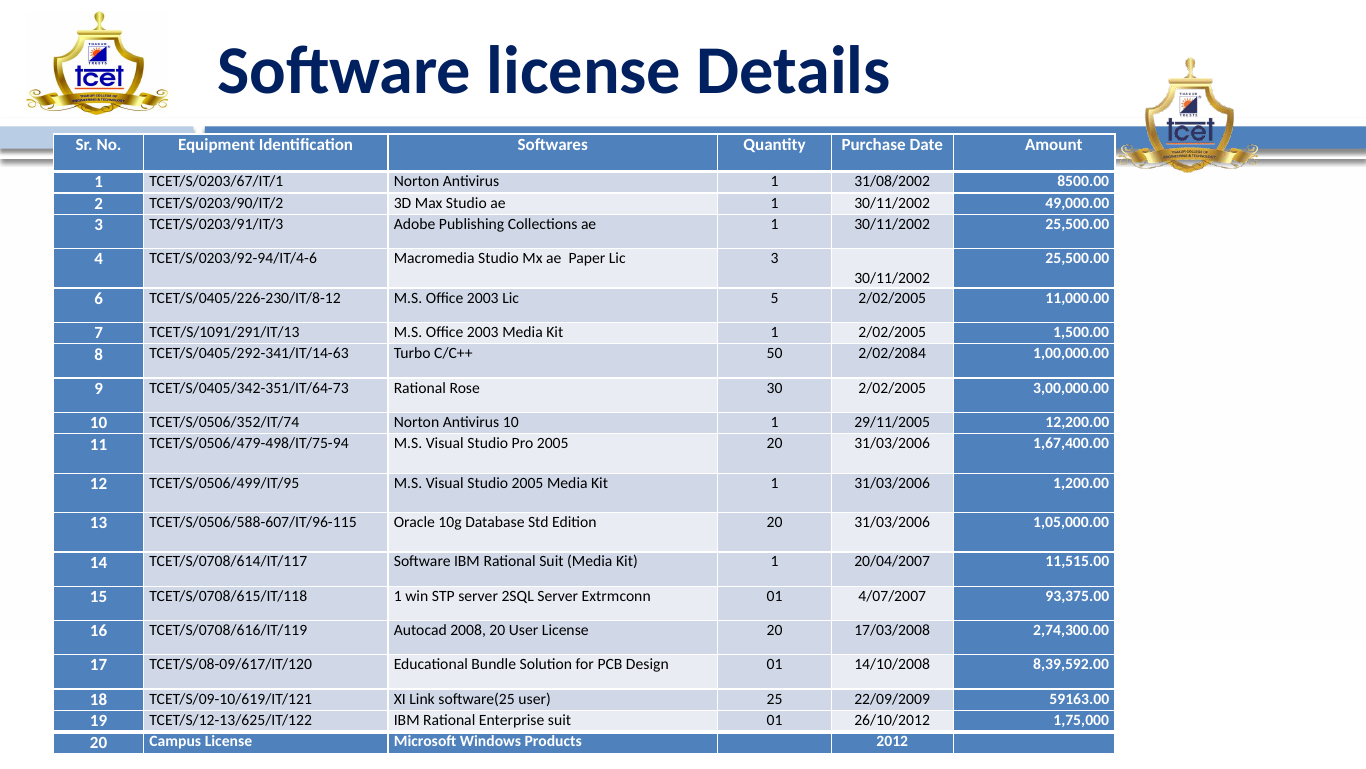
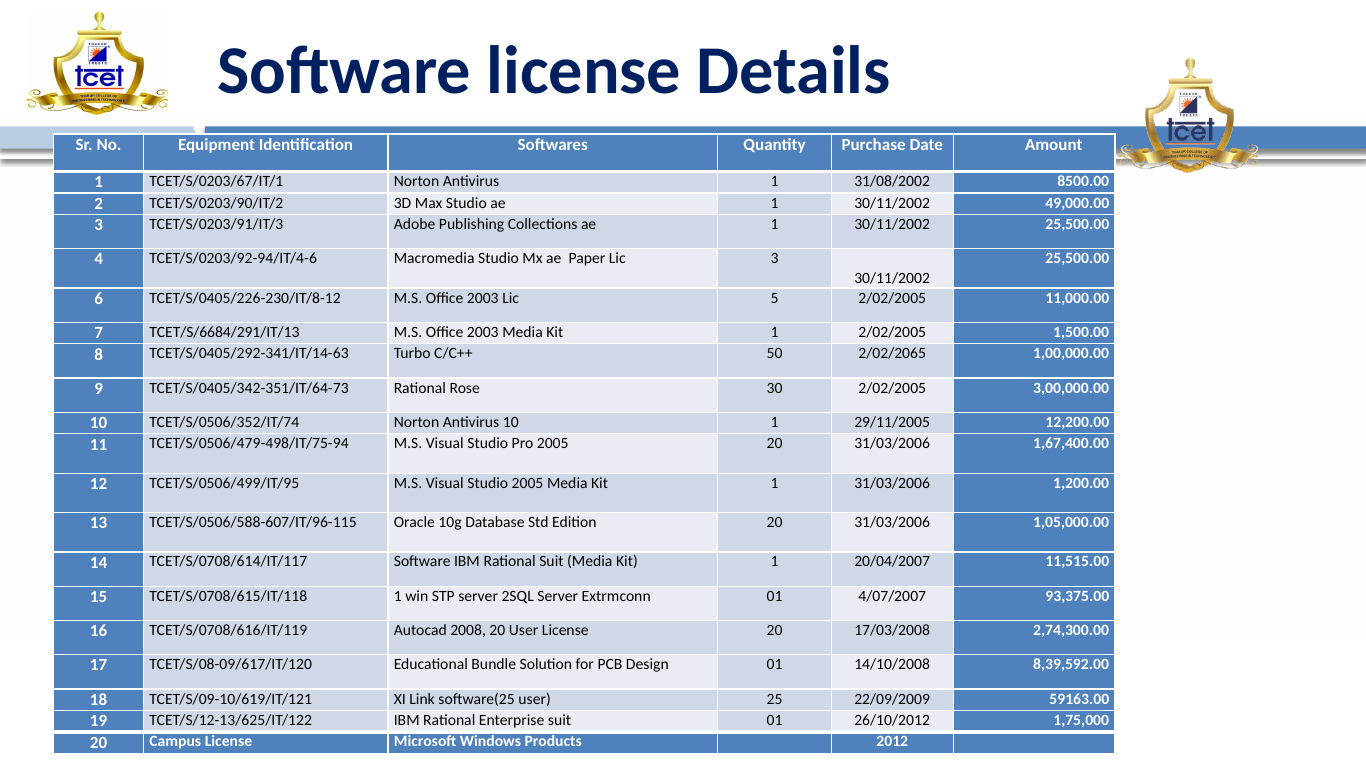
TCET/S/1091/291/IT/13: TCET/S/1091/291/IT/13 -> TCET/S/6684/291/IT/13 (224, 332)
2/02/2084: 2/02/2084 -> 2/02/2065 (892, 353)
